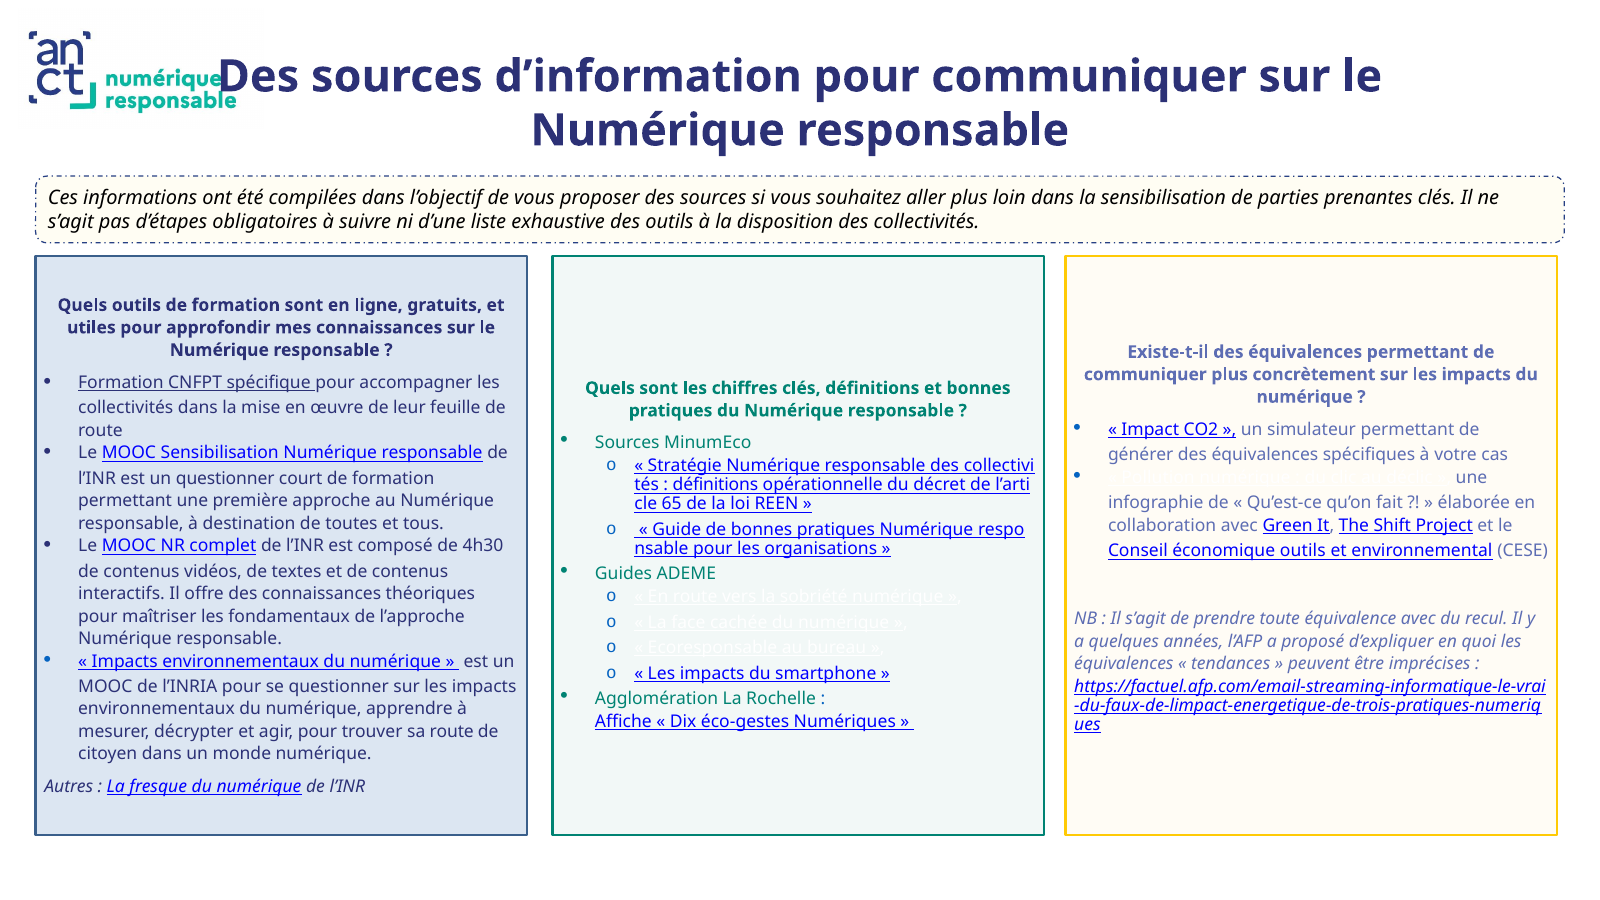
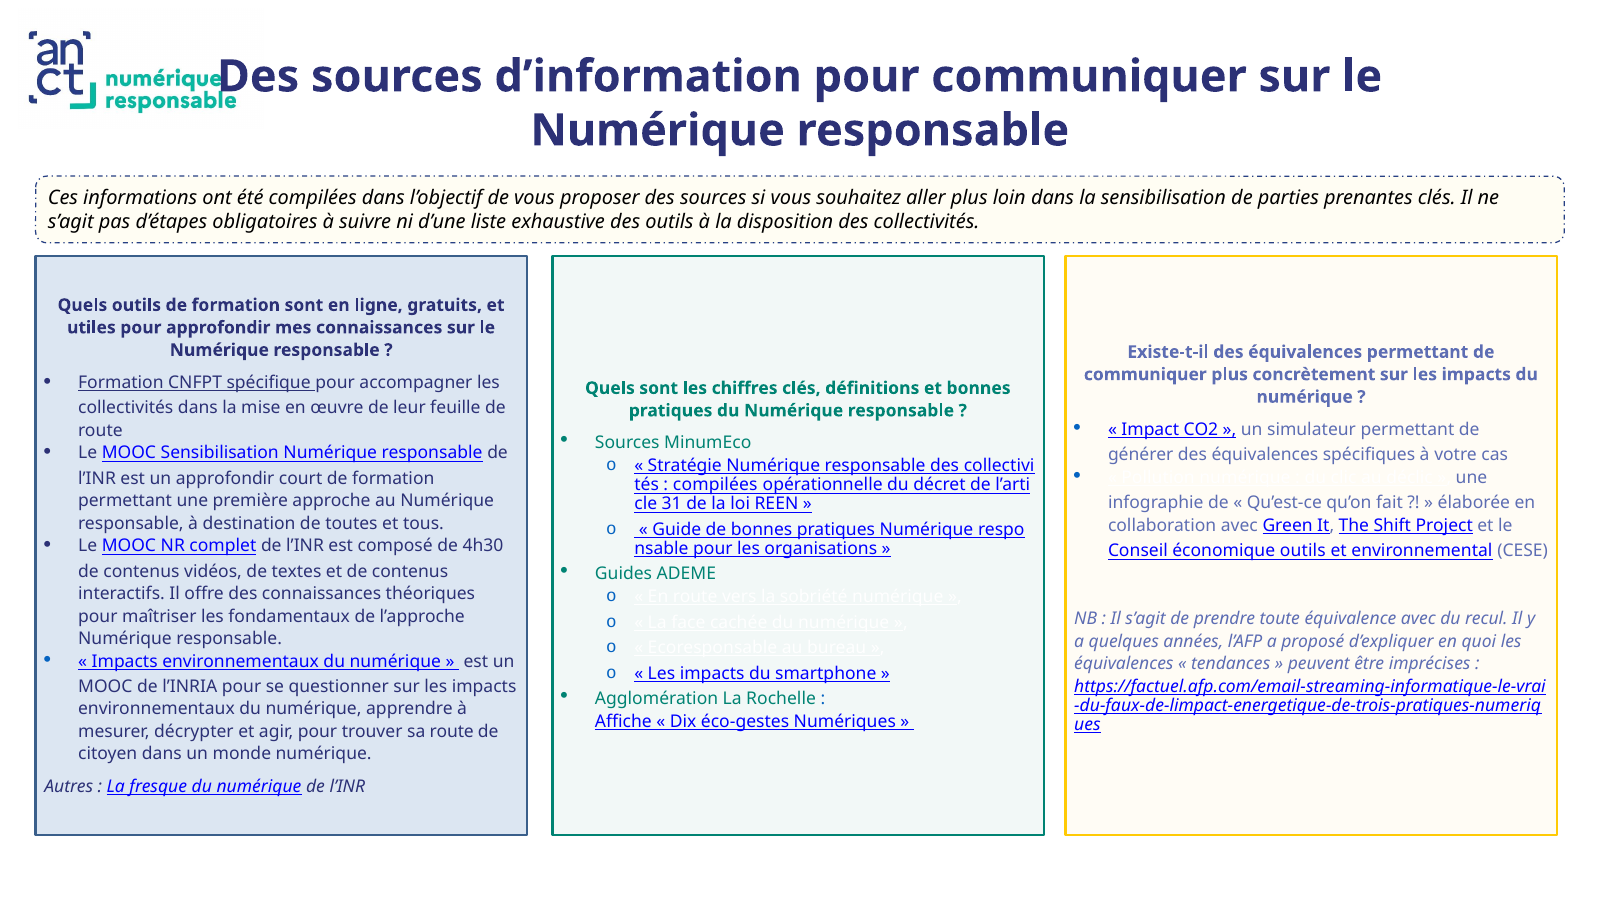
un questionner: questionner -> approfondir (225, 478)
définitions: définitions -> compilées (715, 485)
65: 65 -> 31 (672, 504)
